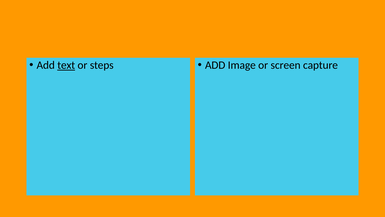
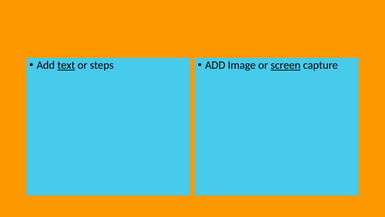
screen underline: none -> present (286, 65)
